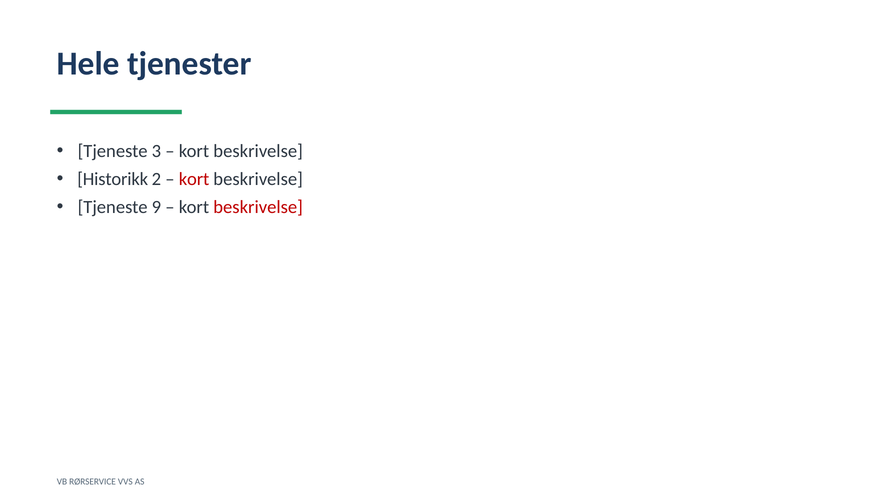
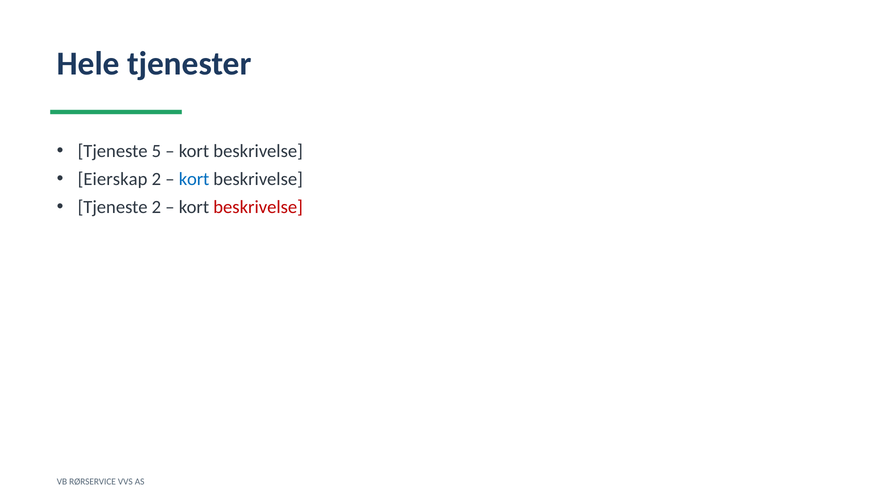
3: 3 -> 5 (156, 151)
Historikk: Historikk -> Eierskap (113, 179)
kort colour: red -> blue (194, 179)
Tjeneste 9: 9 -> 2 (156, 207)
